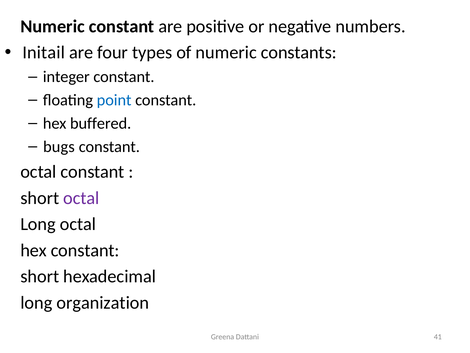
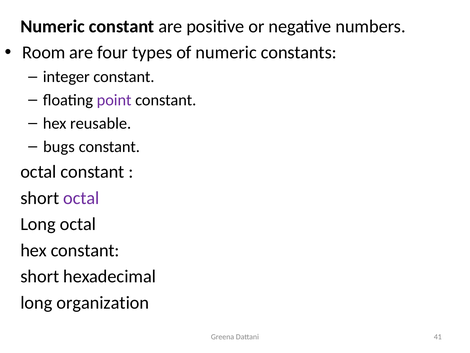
Initail: Initail -> Room (44, 52)
point colour: blue -> purple (114, 100)
buffered: buffered -> reusable (101, 123)
